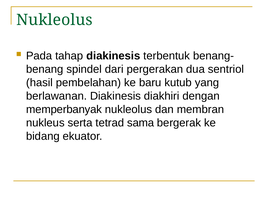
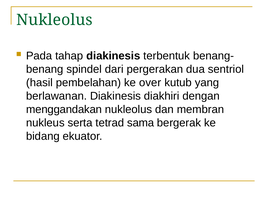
baru: baru -> over (150, 83)
memperbanyak: memperbanyak -> menggandakan (64, 109)
